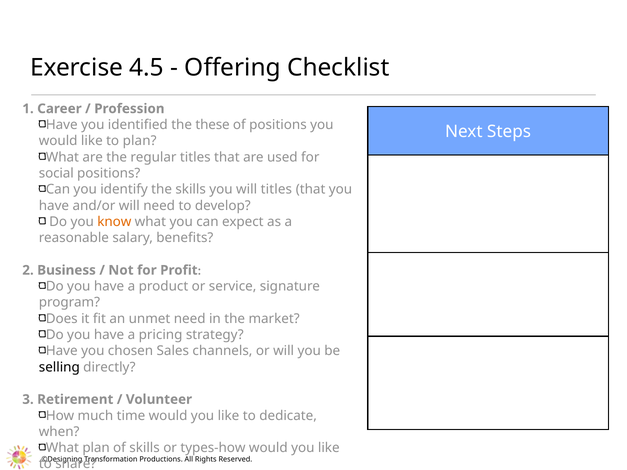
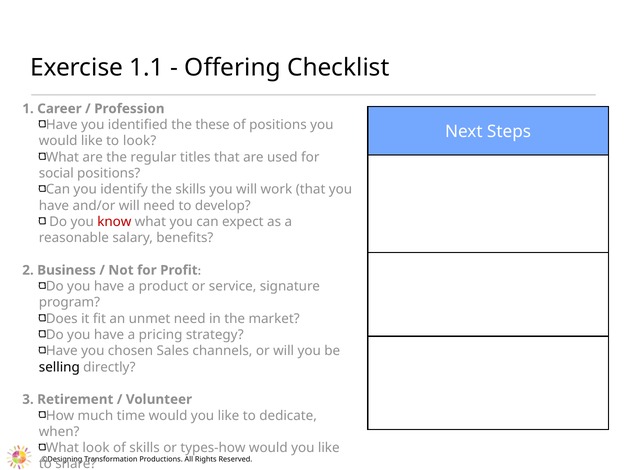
4.5: 4.5 -> 1.1 (147, 68)
to plan: plan -> look (140, 141)
will titles: titles -> work (276, 190)
know colour: orange -> red (114, 222)
What plan: plan -> look (96, 448)
